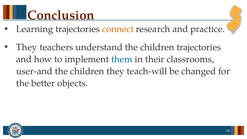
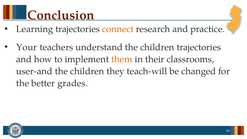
They: They -> Your (27, 47)
them colour: blue -> orange (122, 59)
objects: objects -> grades (73, 83)
